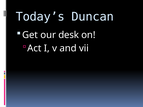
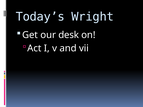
Duncan: Duncan -> Wright (93, 17)
